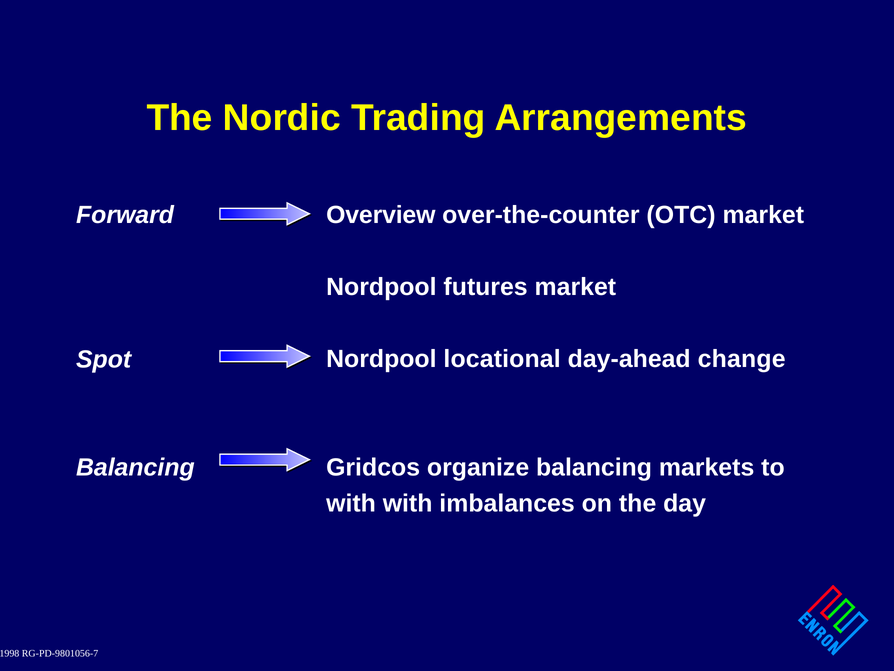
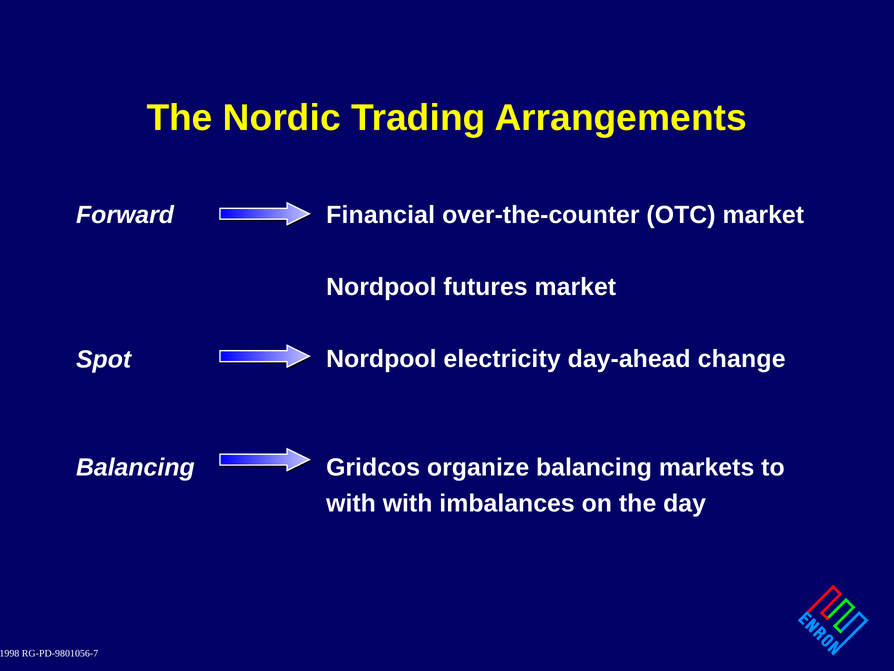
Overview: Overview -> Financial (381, 215)
locational: locational -> electricity (502, 359)
